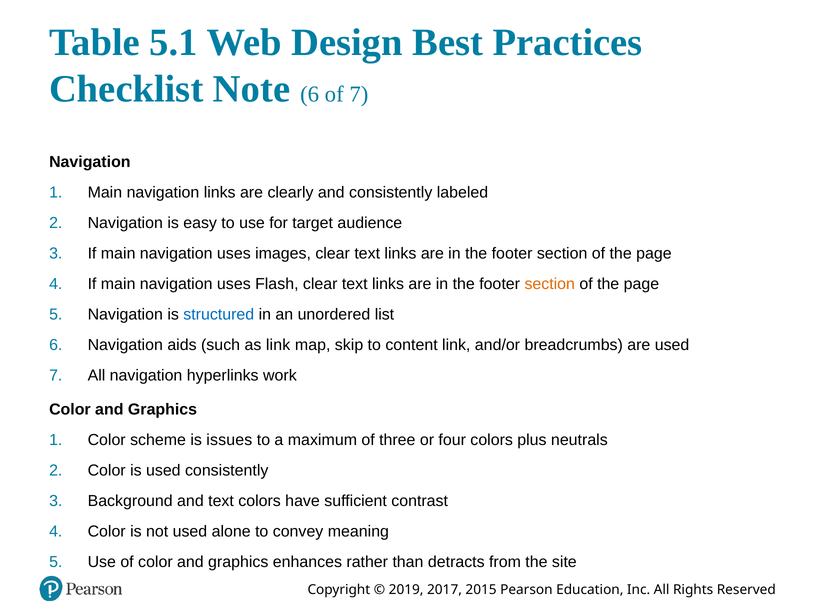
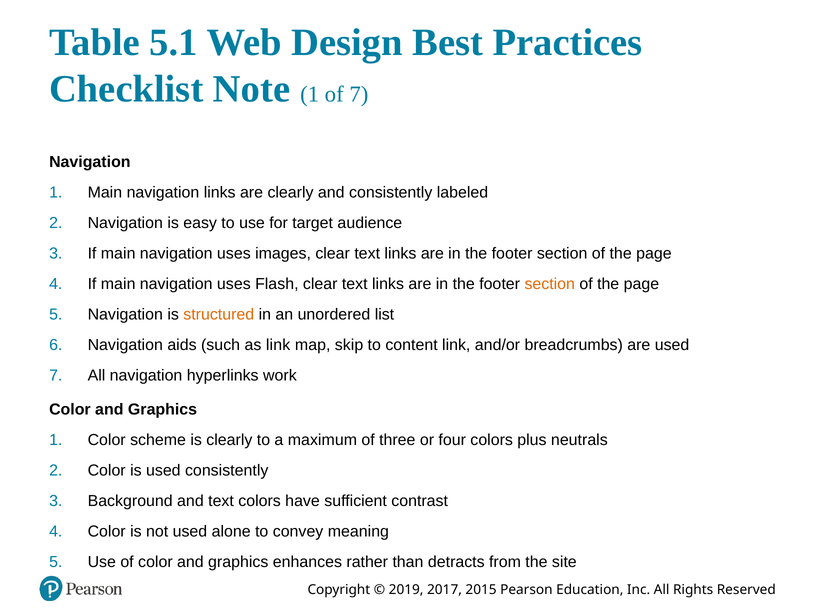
Note 6: 6 -> 1 (310, 94)
structured colour: blue -> orange (219, 315)
is issues: issues -> clearly (229, 440)
